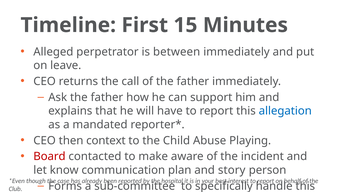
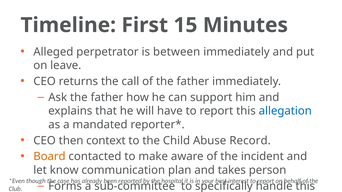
Playing: Playing -> Record (250, 141)
Board colour: red -> orange (49, 157)
story: story -> takes (232, 170)
